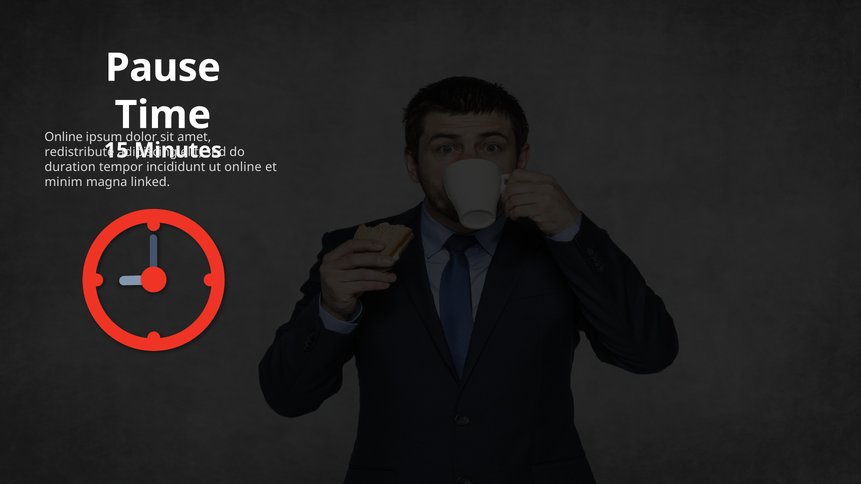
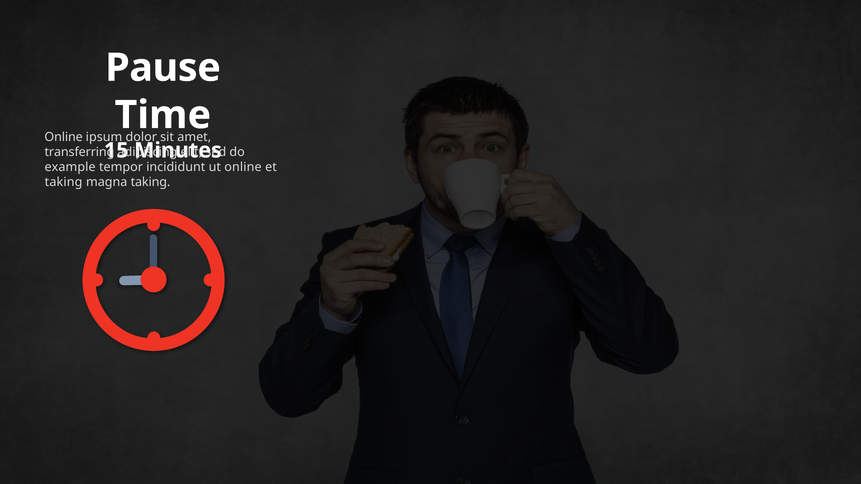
redistribute: redistribute -> transferring (79, 152)
duration: duration -> example (70, 167)
minim: minim -> taking (64, 182)
magna linked: linked -> taking (150, 182)
